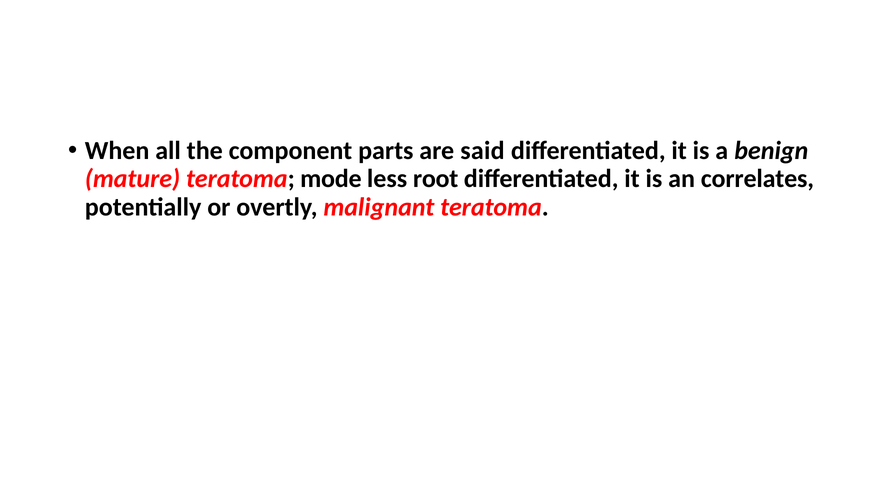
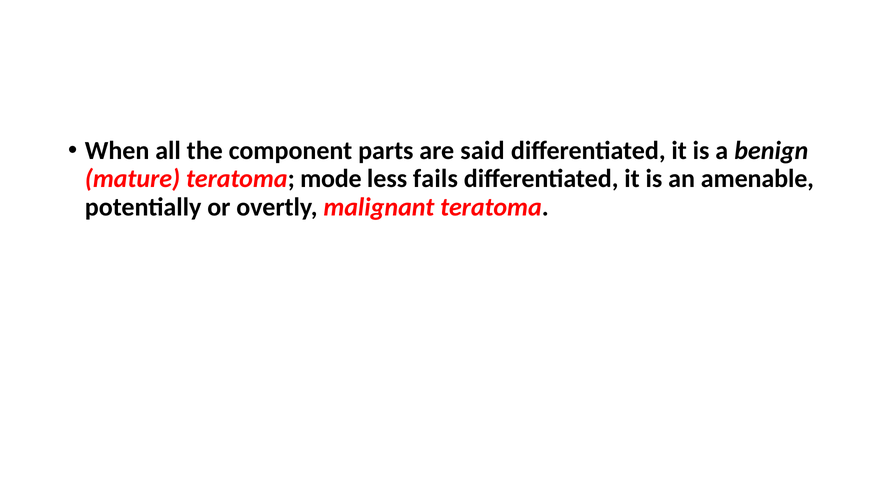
root: root -> fails (435, 179)
correlates: correlates -> amenable (757, 179)
